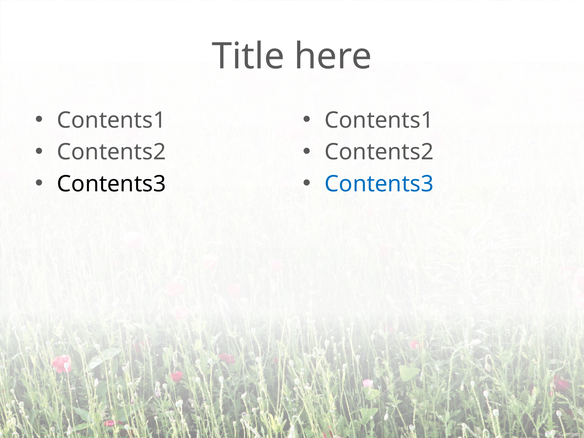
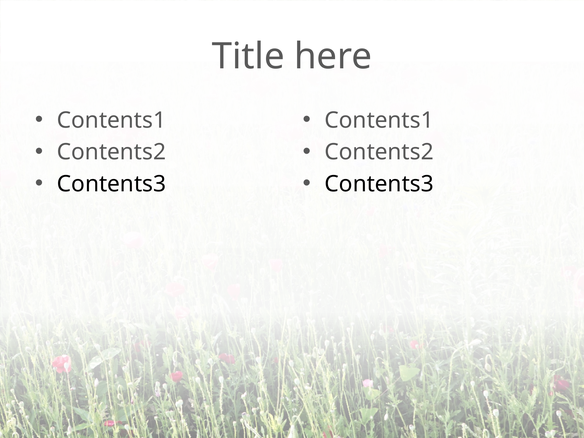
Contents3 colour: blue -> black (379, 184)
